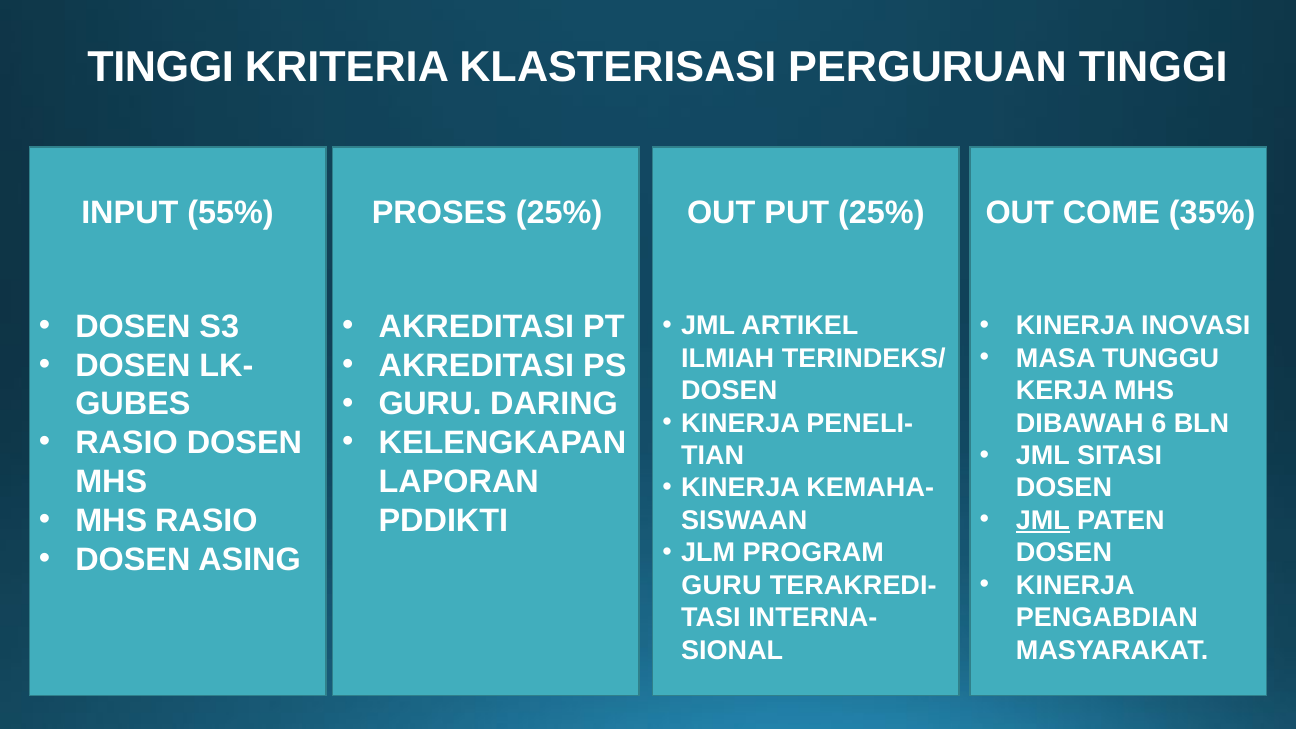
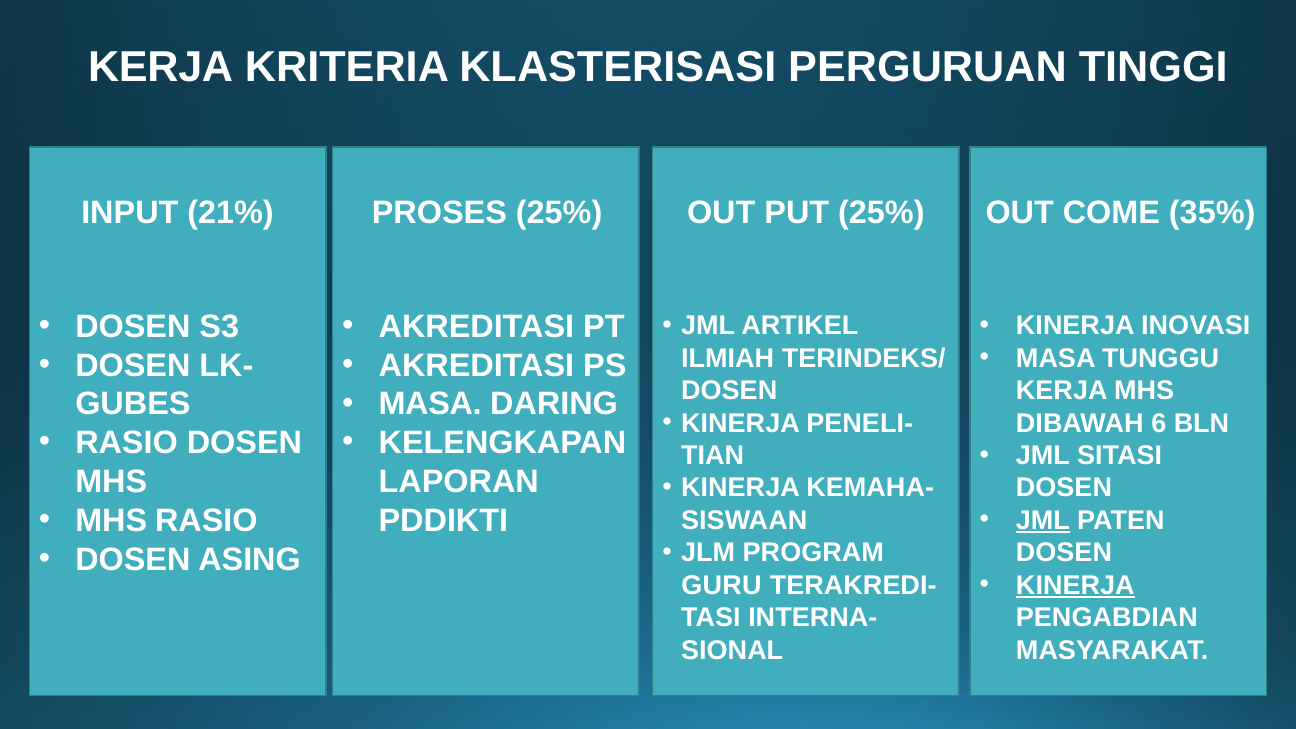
TINGGI: TINGGI -> KERJA (161, 67)
55%: 55% -> 21% (231, 212)
GURU: GURU -> MASA (430, 404)
KINERJA underline: none -> present (1075, 585)
